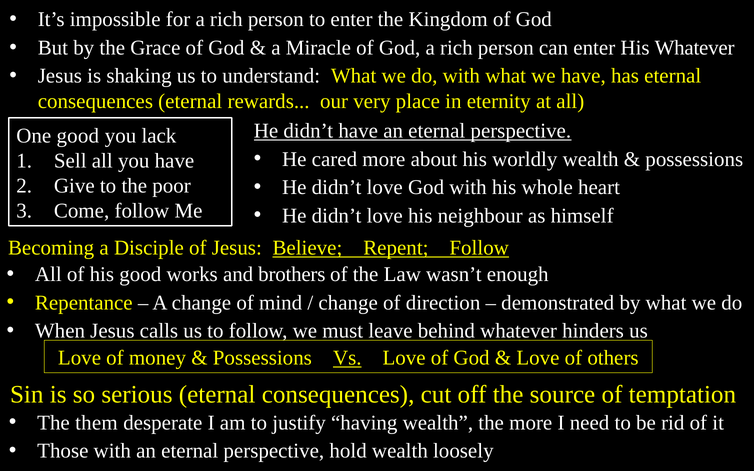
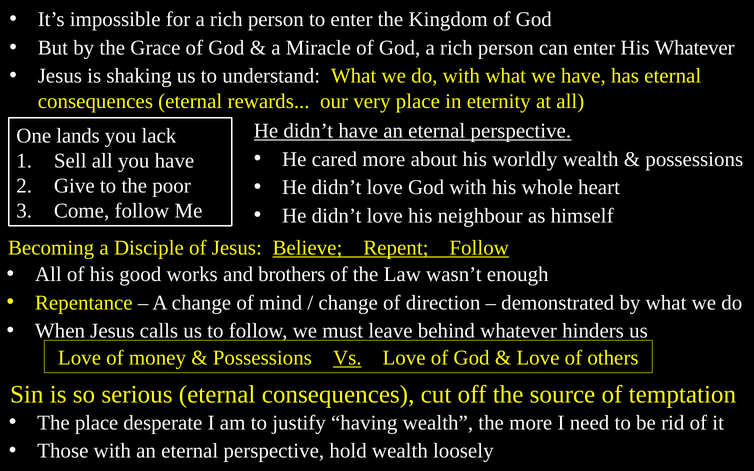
One good: good -> lands (78, 136)
The them: them -> place (97, 423)
